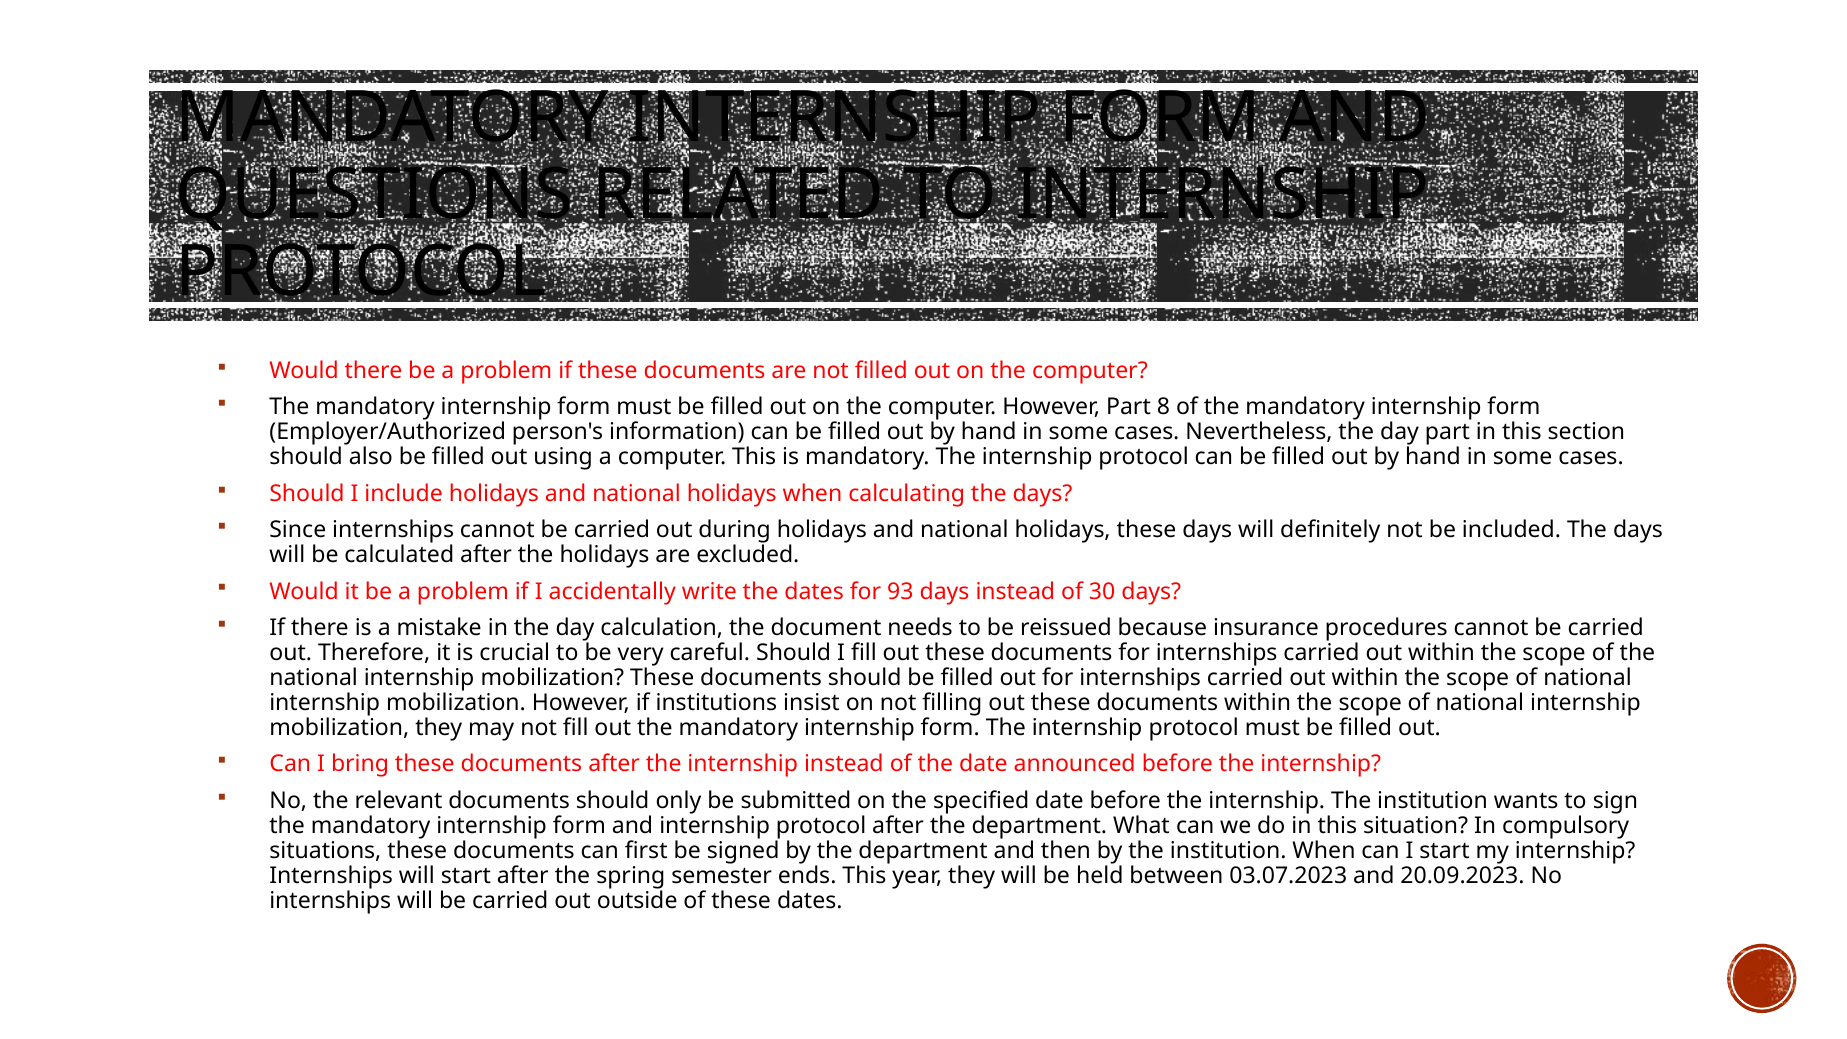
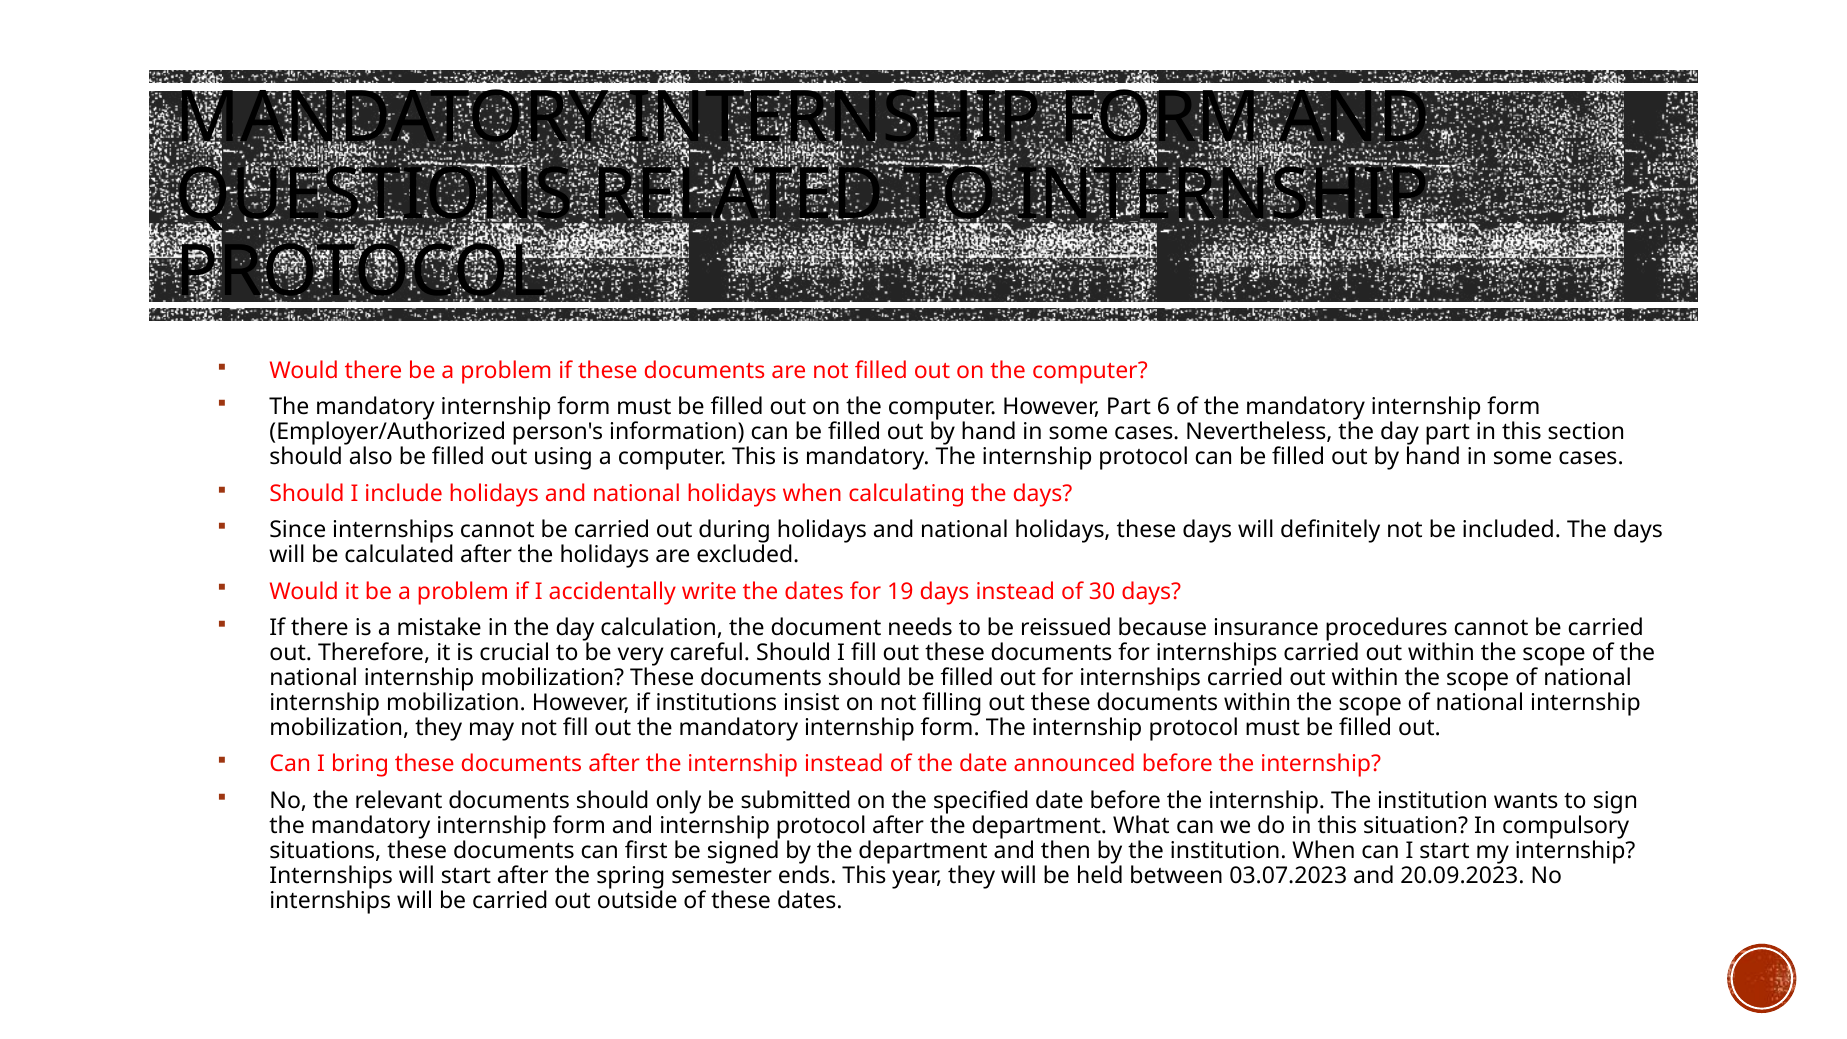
8: 8 -> 6 (1163, 407)
93: 93 -> 19 (900, 592)
